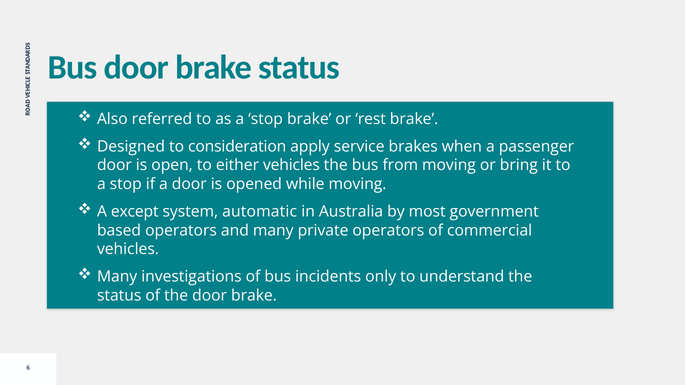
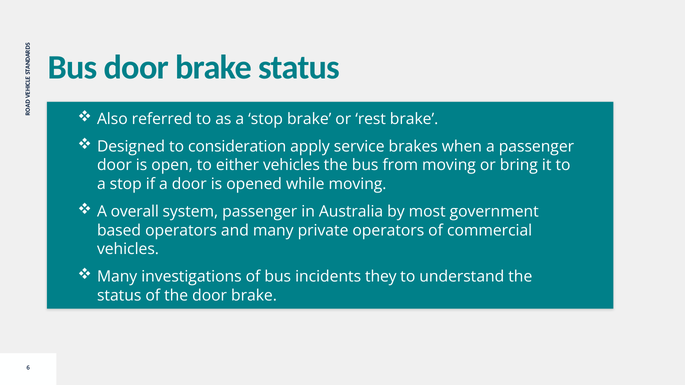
except: except -> overall (135, 212)
system automatic: automatic -> passenger (260, 212)
only: only -> they (381, 277)
